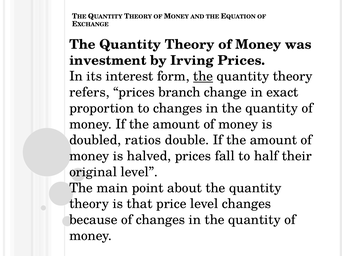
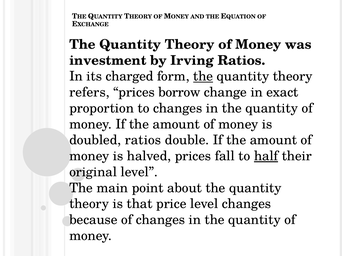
Irving Prices: Prices -> Ratios (241, 61)
interest: interest -> charged (130, 77)
branch: branch -> borrow (179, 92)
half underline: none -> present (266, 156)
